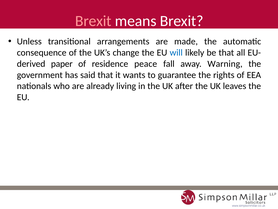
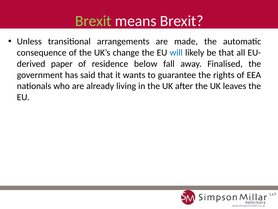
Brexit colour: pink -> light green (93, 21)
peace: peace -> below (146, 64)
Warning: Warning -> Finalised (225, 64)
